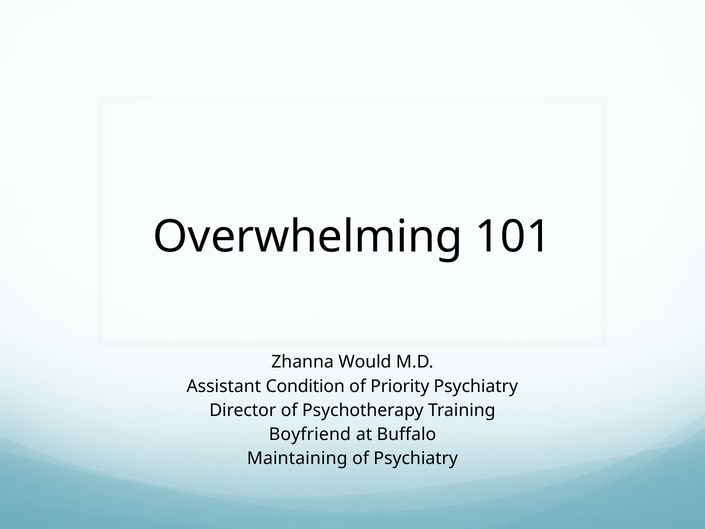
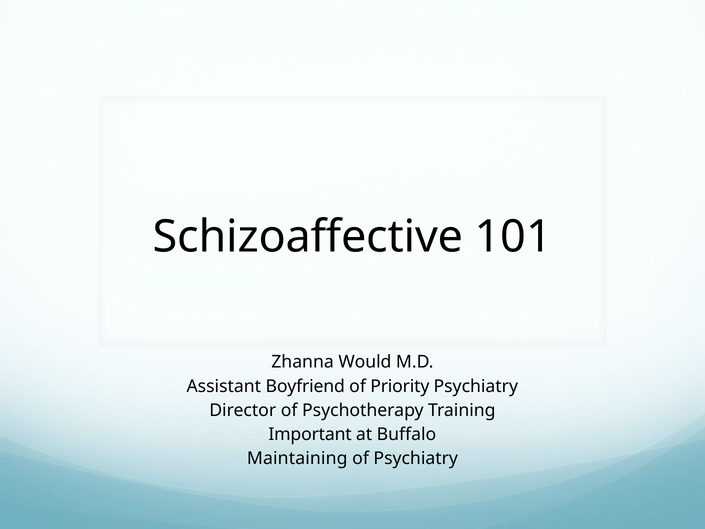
Overwhelming: Overwhelming -> Schizoaffective (308, 237)
Condition: Condition -> Boyfriend (305, 386)
Boyfriend: Boyfriend -> Important (310, 434)
